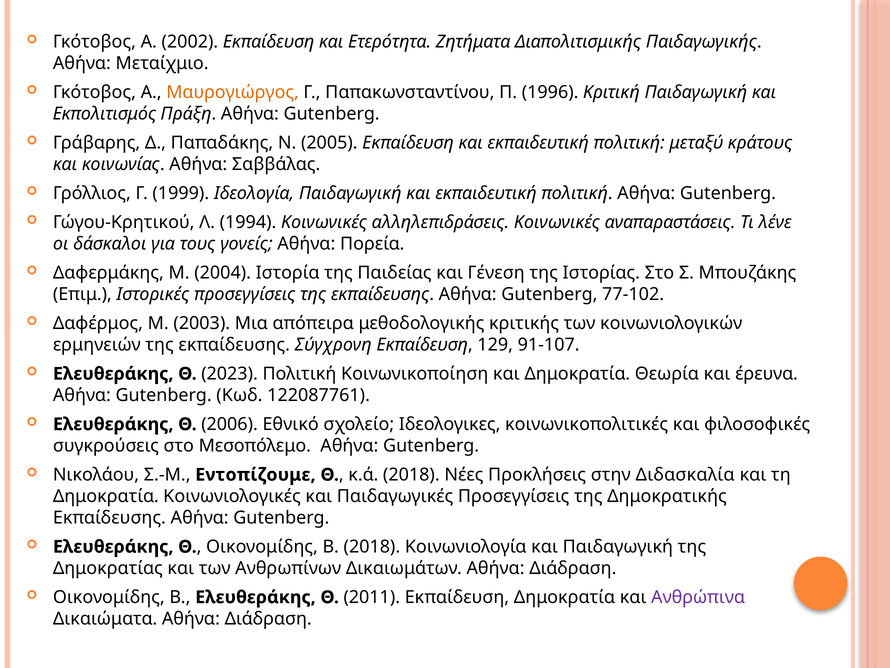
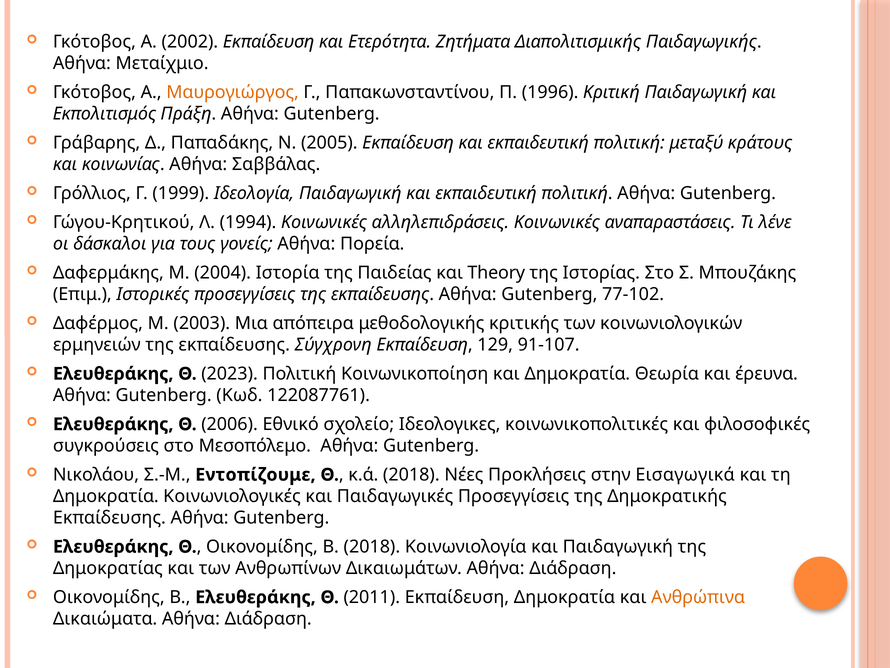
Γένεση: Γένεση -> Theory (496, 273)
Διδασκαλία: Διδασκαλία -> Εισαγωγικά (685, 474)
Ανθρώπινα colour: purple -> orange (698, 597)
